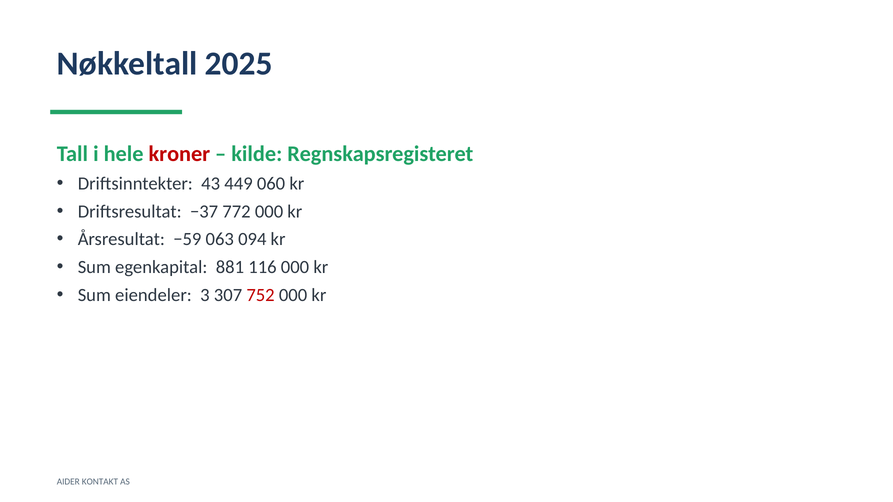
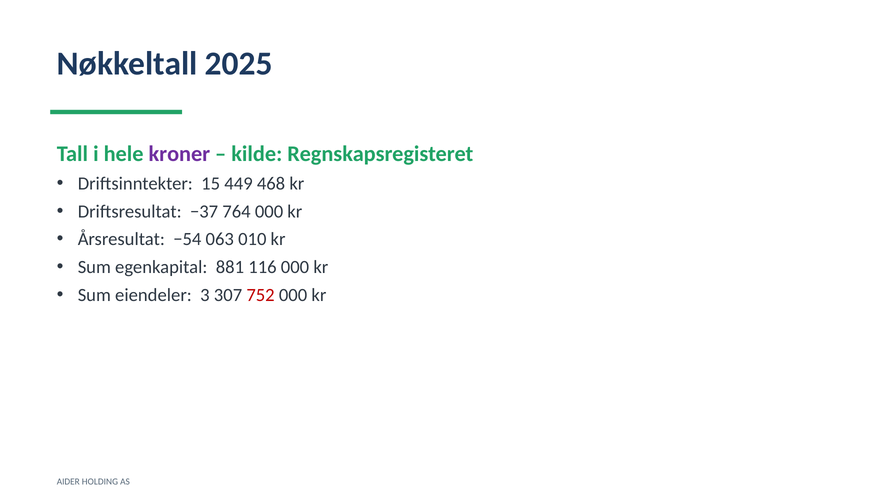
kroner colour: red -> purple (179, 154)
43: 43 -> 15 (211, 184)
060: 060 -> 468 (271, 184)
772: 772 -> 764 (236, 212)
−59: −59 -> −54 (187, 239)
094: 094 -> 010 (252, 239)
KONTAKT: KONTAKT -> HOLDING (100, 482)
